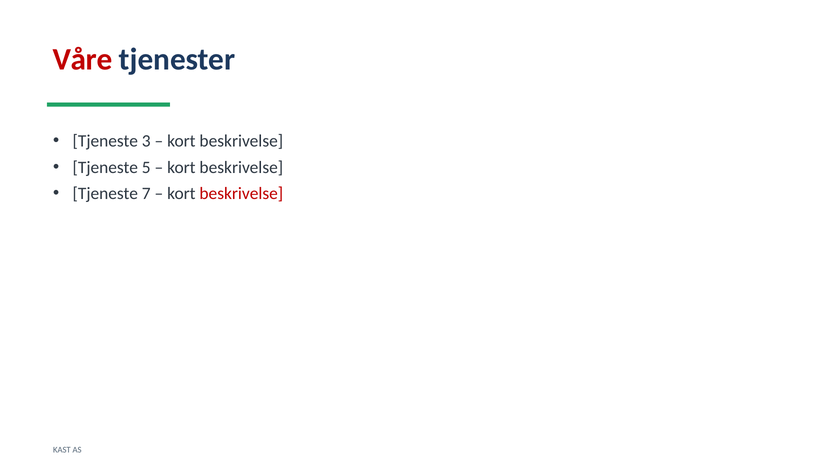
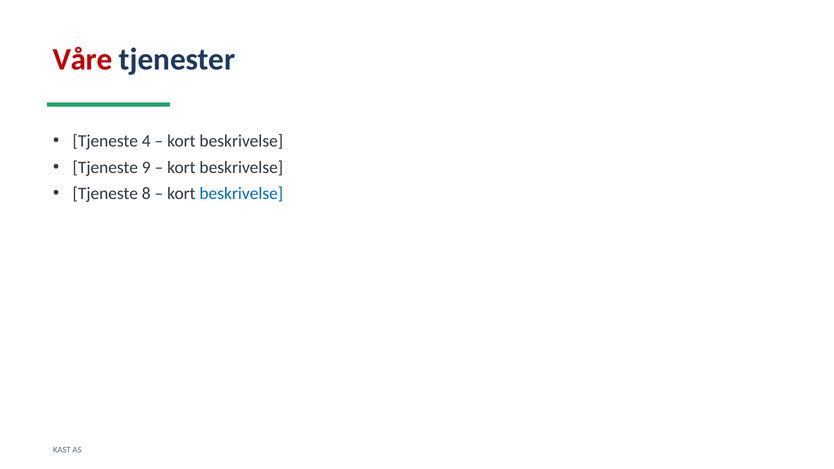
3: 3 -> 4 (146, 141)
5: 5 -> 9 (146, 167)
7: 7 -> 8 (146, 193)
beskrivelse colour: red -> blue (241, 193)
